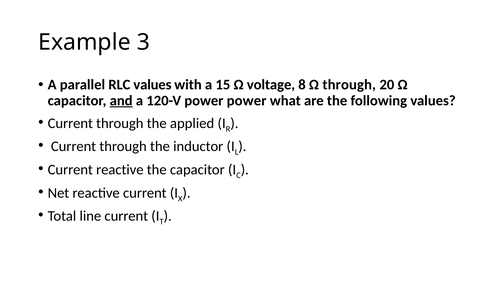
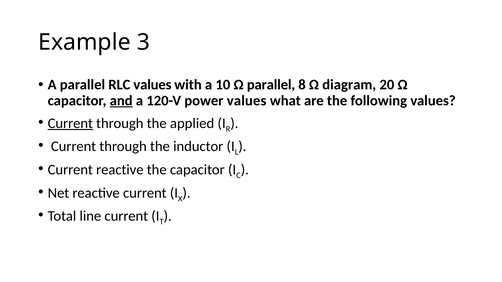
15: 15 -> 10 (223, 85)
Ω voltage: voltage -> parallel (271, 85)
Ω through: through -> diagram (349, 85)
power power: power -> values (247, 101)
Current underline: none -> present (70, 123)
